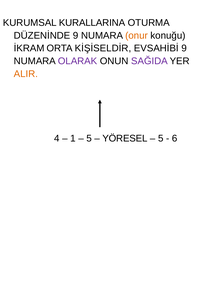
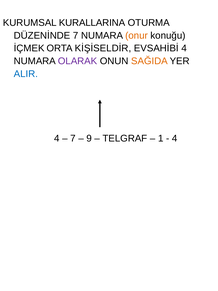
DÜZENİNDE 9: 9 -> 7 (76, 35)
İKRAM: İKRAM -> İÇMEK (29, 48)
EVSAHİBİ 9: 9 -> 4 (184, 48)
SAĞIDA colour: purple -> orange (149, 61)
ALIR colour: orange -> blue (26, 74)
1: 1 -> 7 (73, 138)
5: 5 -> 9 (89, 138)
YÖRESEL: YÖRESEL -> TELGRAF (125, 138)
5: 5 -> 1 (161, 138)
6: 6 -> 4 (175, 138)
